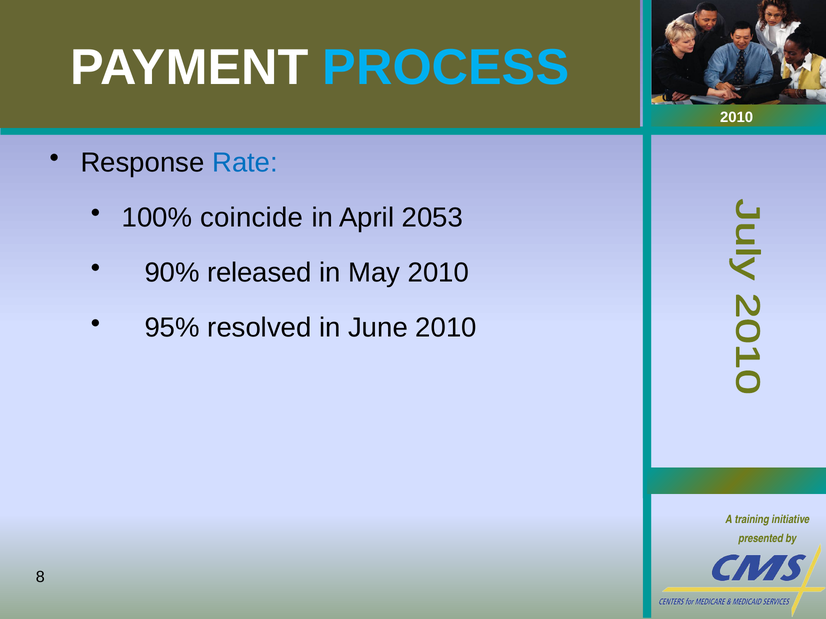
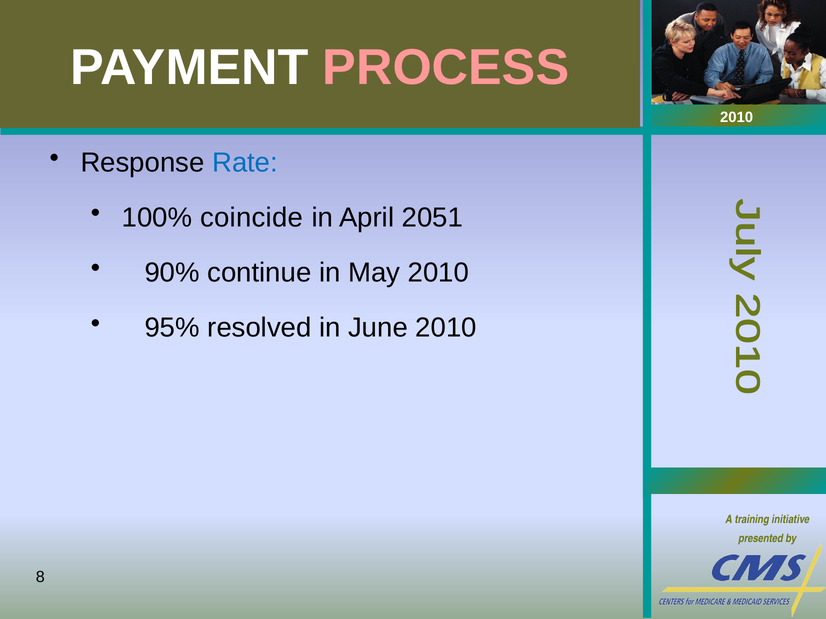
PROCESS colour: light blue -> pink (446, 68)
2053: 2053 -> 2051 (432, 218)
released: released -> continue (259, 273)
